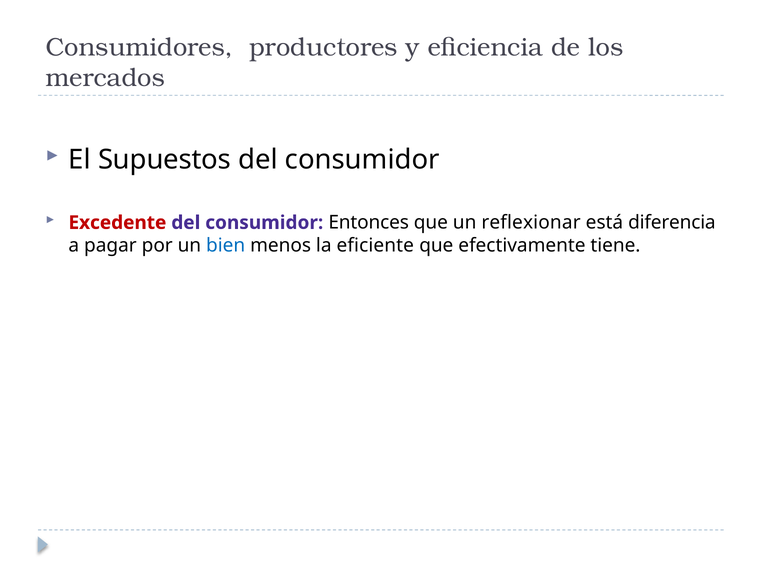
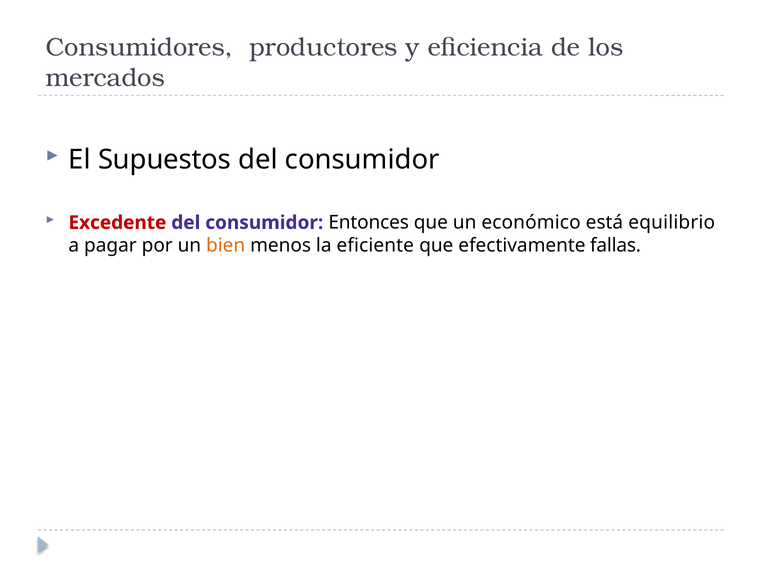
reflexionar: reflexionar -> económico (531, 222)
diferencia: diferencia -> equilibrio (672, 222)
bien colour: blue -> orange (226, 245)
tiene: tiene -> fallas (616, 245)
